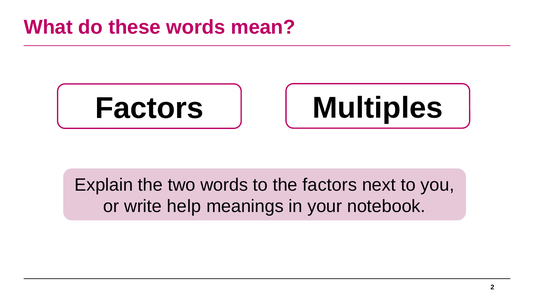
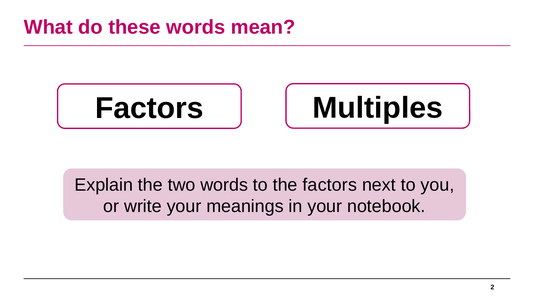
write help: help -> your (184, 206)
